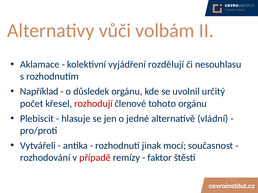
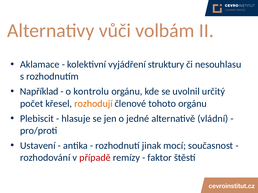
rozdělují: rozdělují -> struktury (166, 65)
důsledek: důsledek -> kontrolu (91, 92)
rozhodují colour: red -> orange (93, 104)
Vytvářeli: Vytvářeli -> Ustavení (38, 146)
